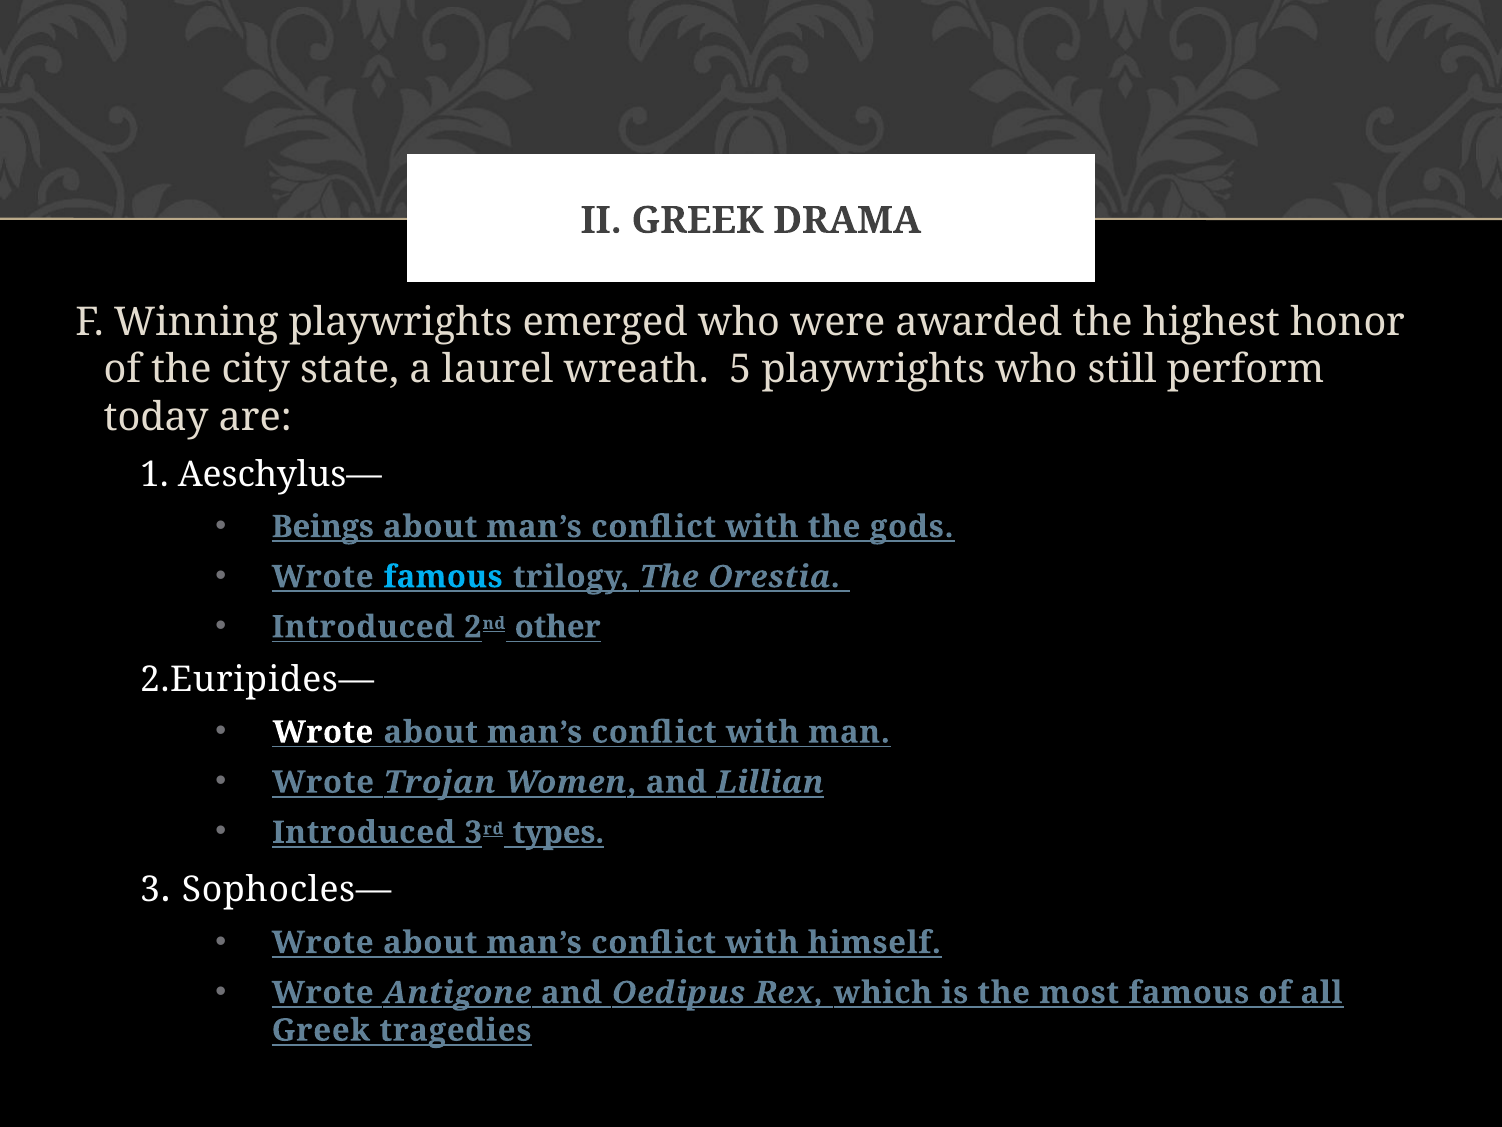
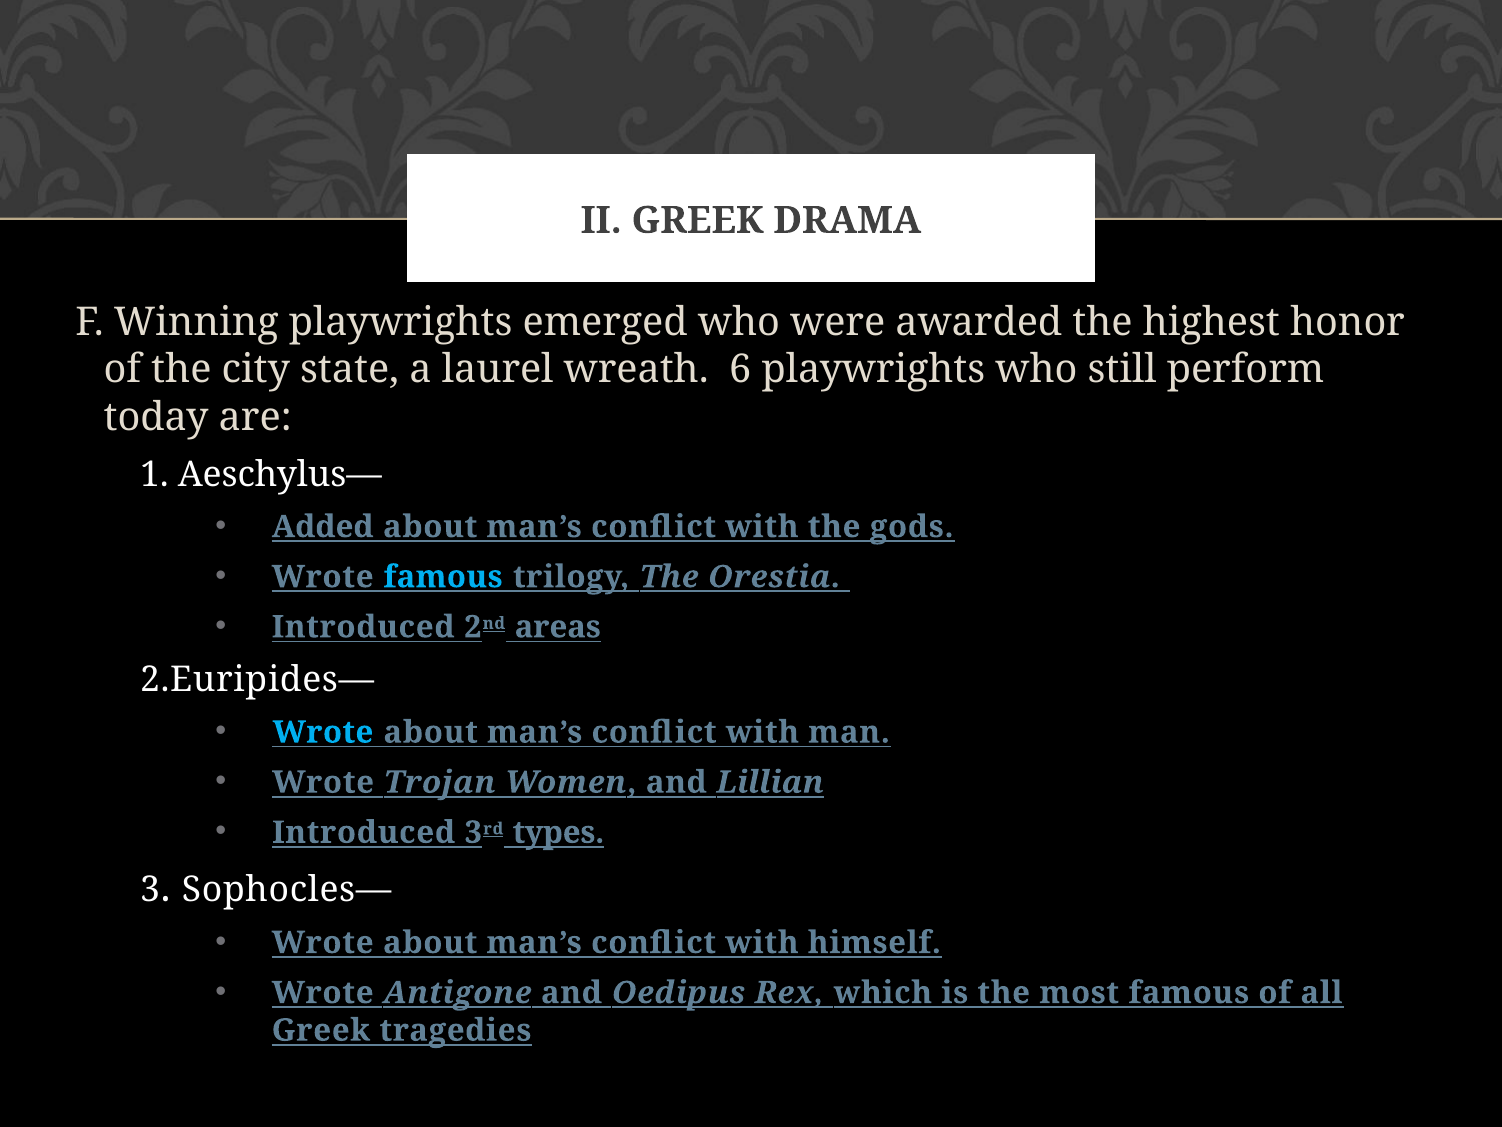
5: 5 -> 6 (740, 369)
Beings: Beings -> Added (323, 527)
other: other -> areas (558, 627)
Wrote colour: white -> light blue (323, 732)
